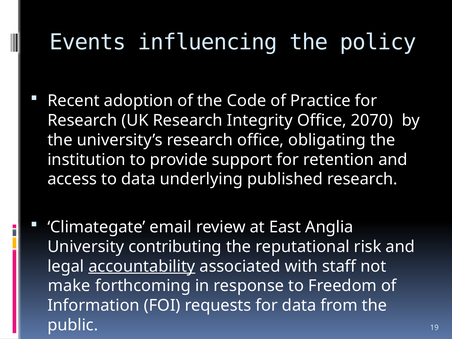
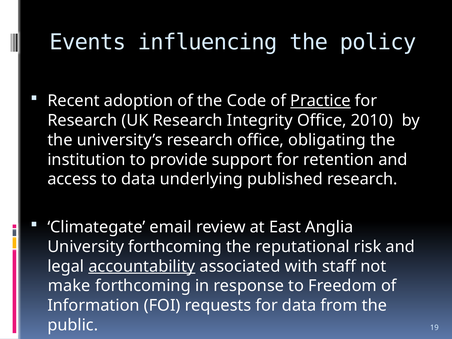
Practice underline: none -> present (321, 101)
2070: 2070 -> 2010 (372, 120)
University contributing: contributing -> forthcoming (175, 247)
